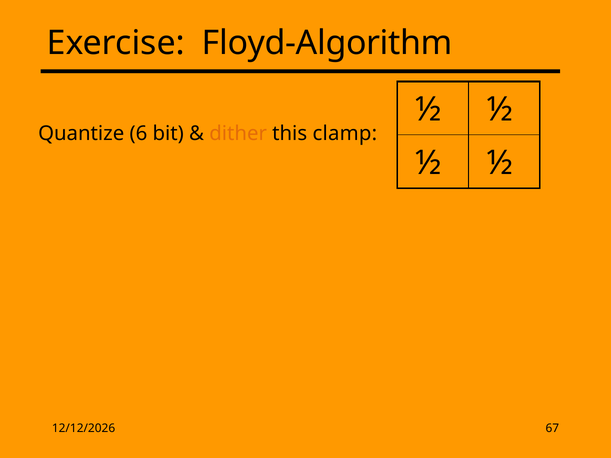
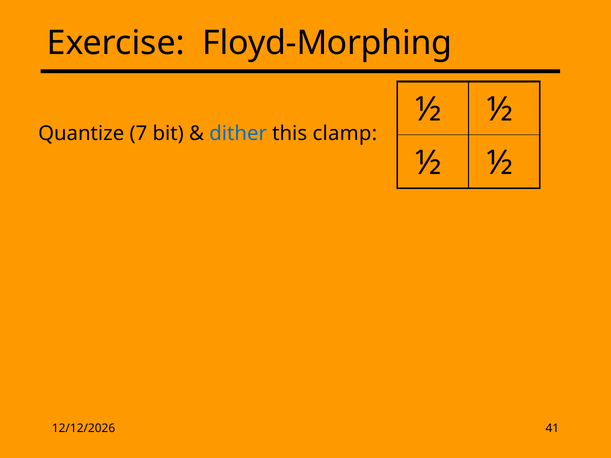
Floyd-Algorithm: Floyd-Algorithm -> Floyd-Morphing (327, 43)
6: 6 -> 7 (138, 134)
dither colour: orange -> blue (238, 134)
67: 67 -> 41 (552, 429)
